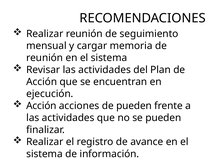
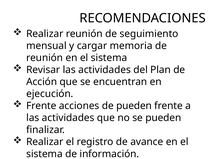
Acción: Acción -> Frente (41, 106)
